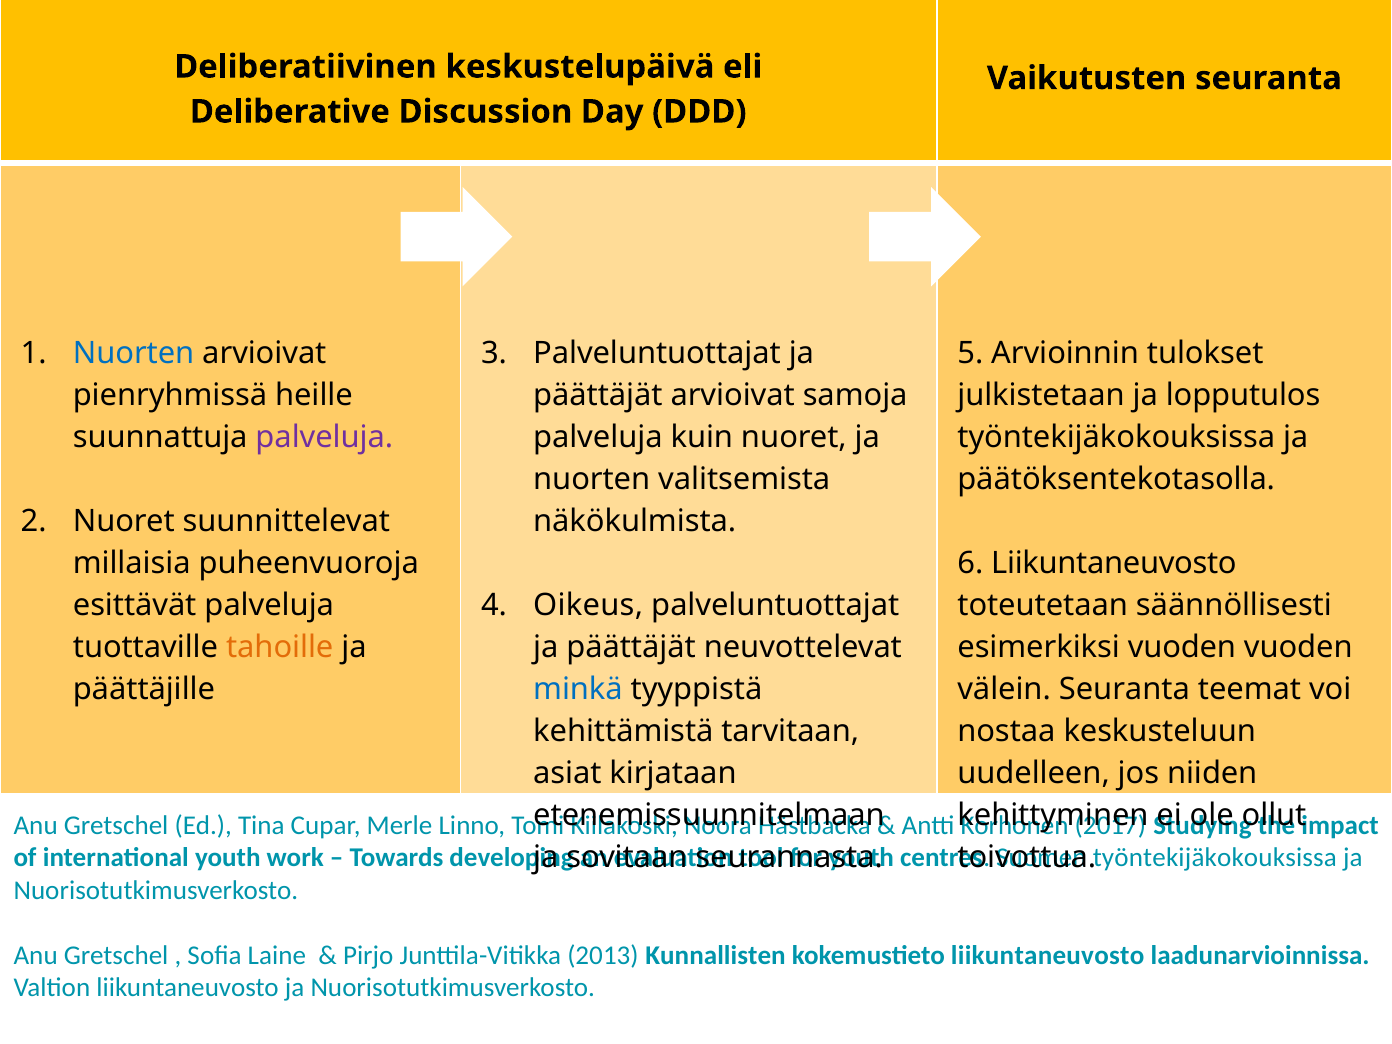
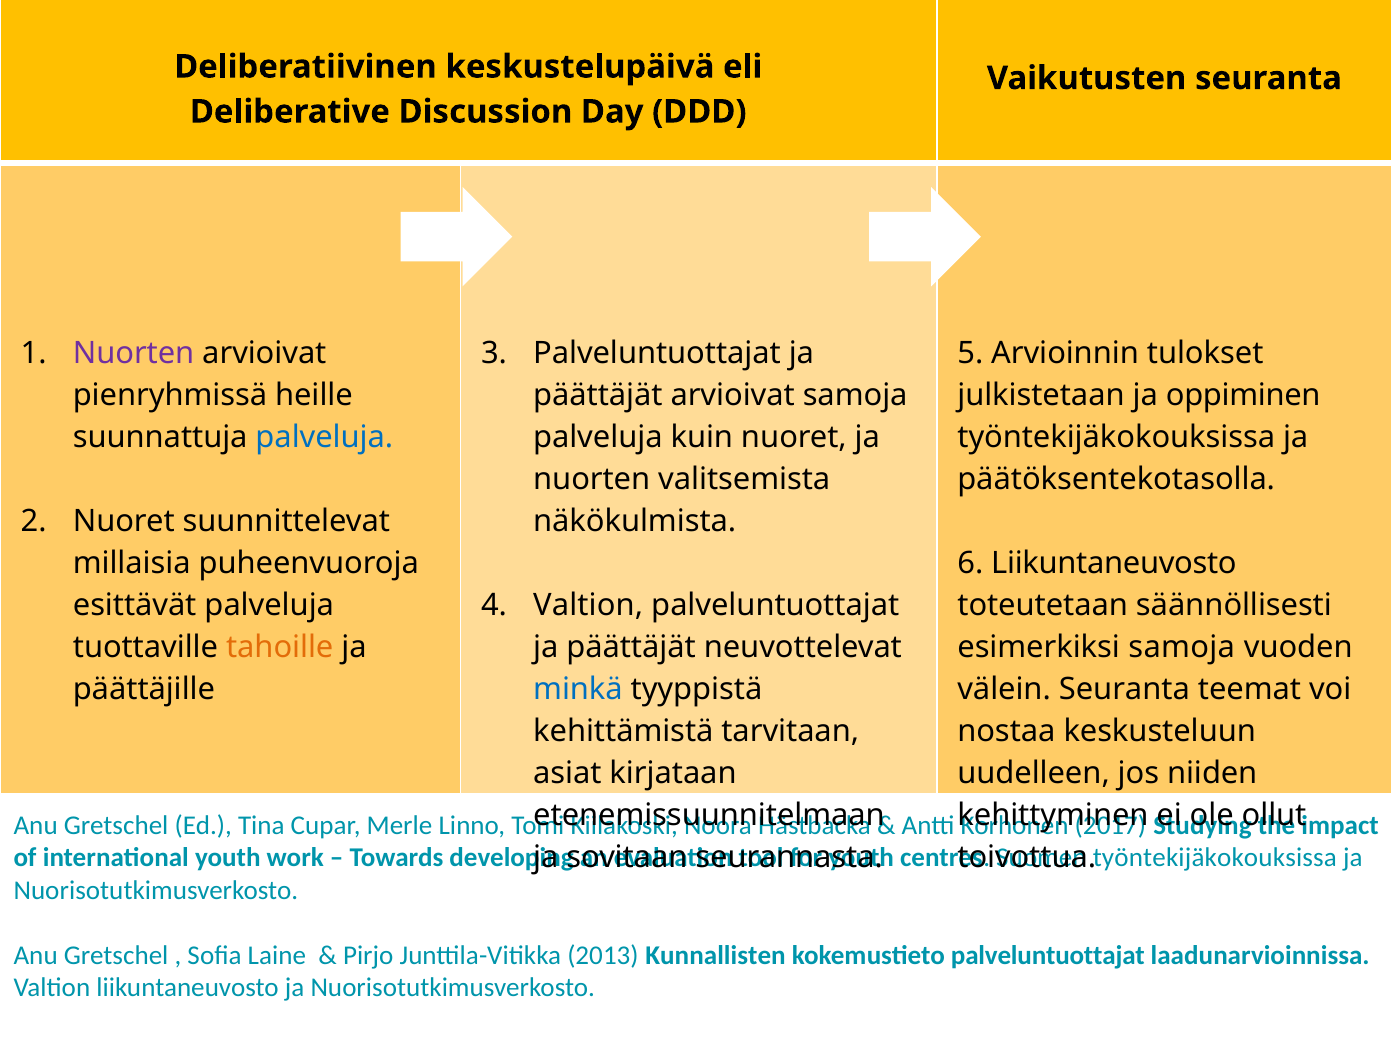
Nuorten colour: blue -> purple (134, 354)
lopputulos: lopputulos -> oppiminen (1243, 396)
palveluja colour: purple -> blue (324, 438)
Oikeus: Oikeus -> Valtion (588, 606)
esimerkiksi vuoden: vuoden -> samoja (1182, 647)
kokemustieto liikuntaneuvosto: liikuntaneuvosto -> palveluntuottajat (1048, 955)
